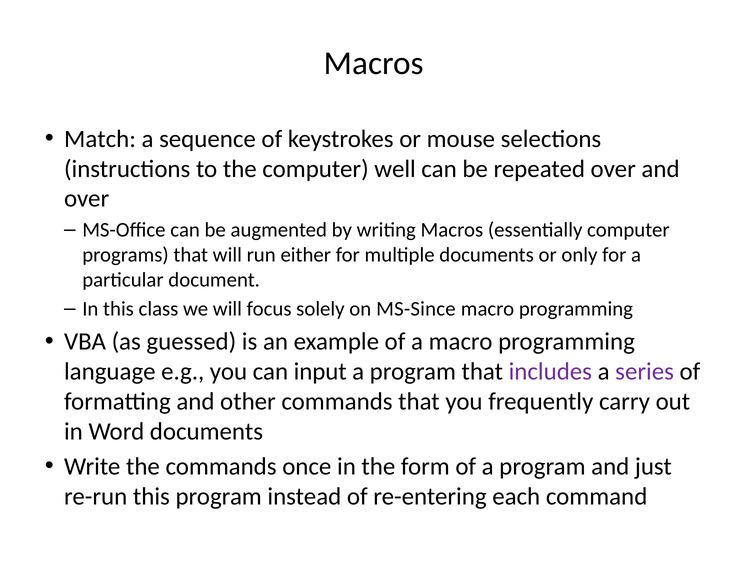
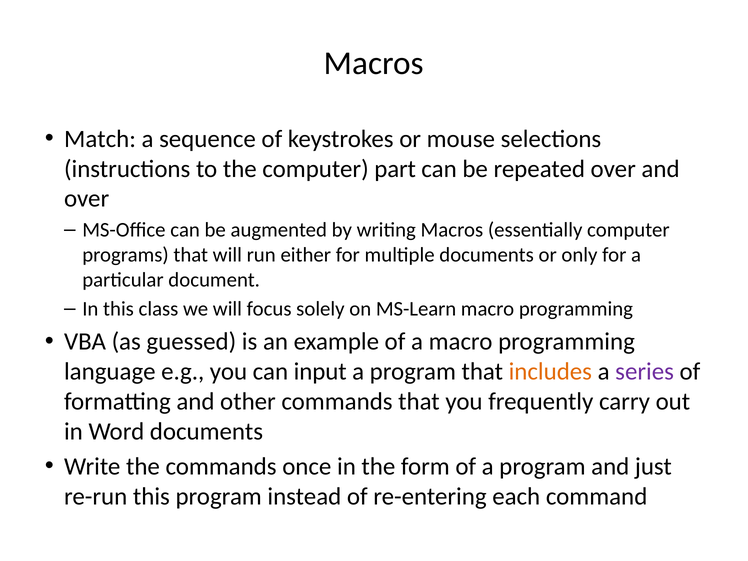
well: well -> part (395, 169)
MS-Since: MS-Since -> MS-Learn (416, 309)
includes colour: purple -> orange (550, 372)
